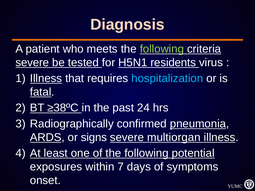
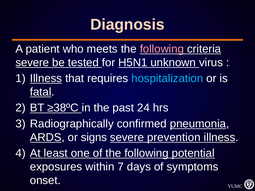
following colour: light green -> pink (162, 49)
residents: residents -> unknown (173, 63)
multiorgan: multiorgan -> prevention (174, 137)
